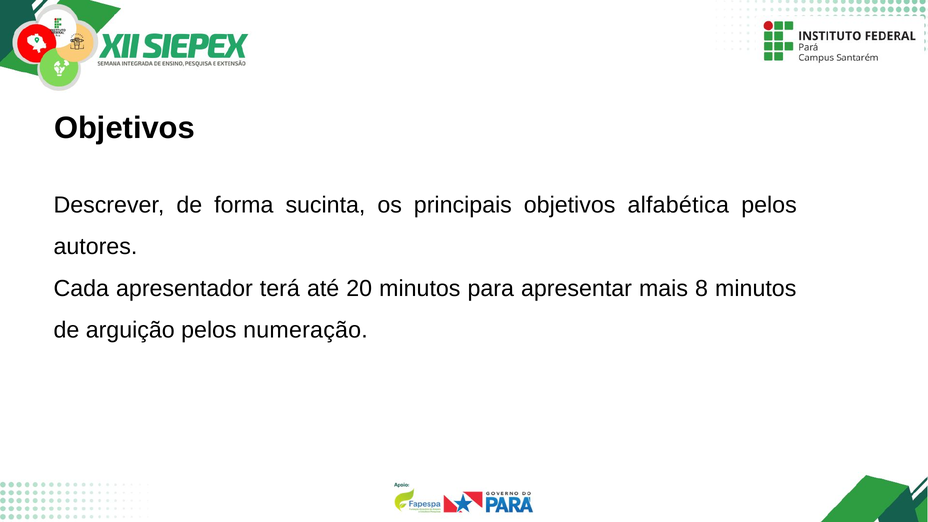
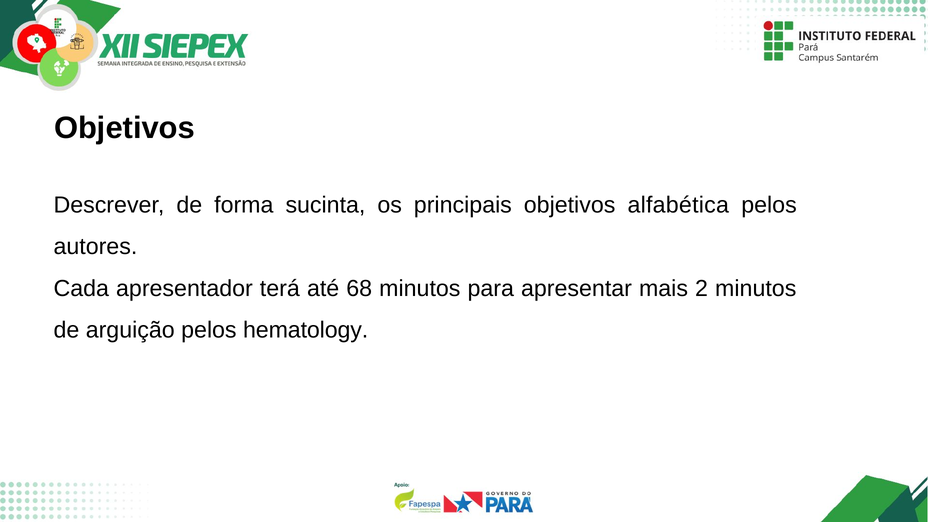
20: 20 -> 68 (359, 289)
8: 8 -> 2 (702, 289)
numeração: numeração -> hematology (306, 330)
